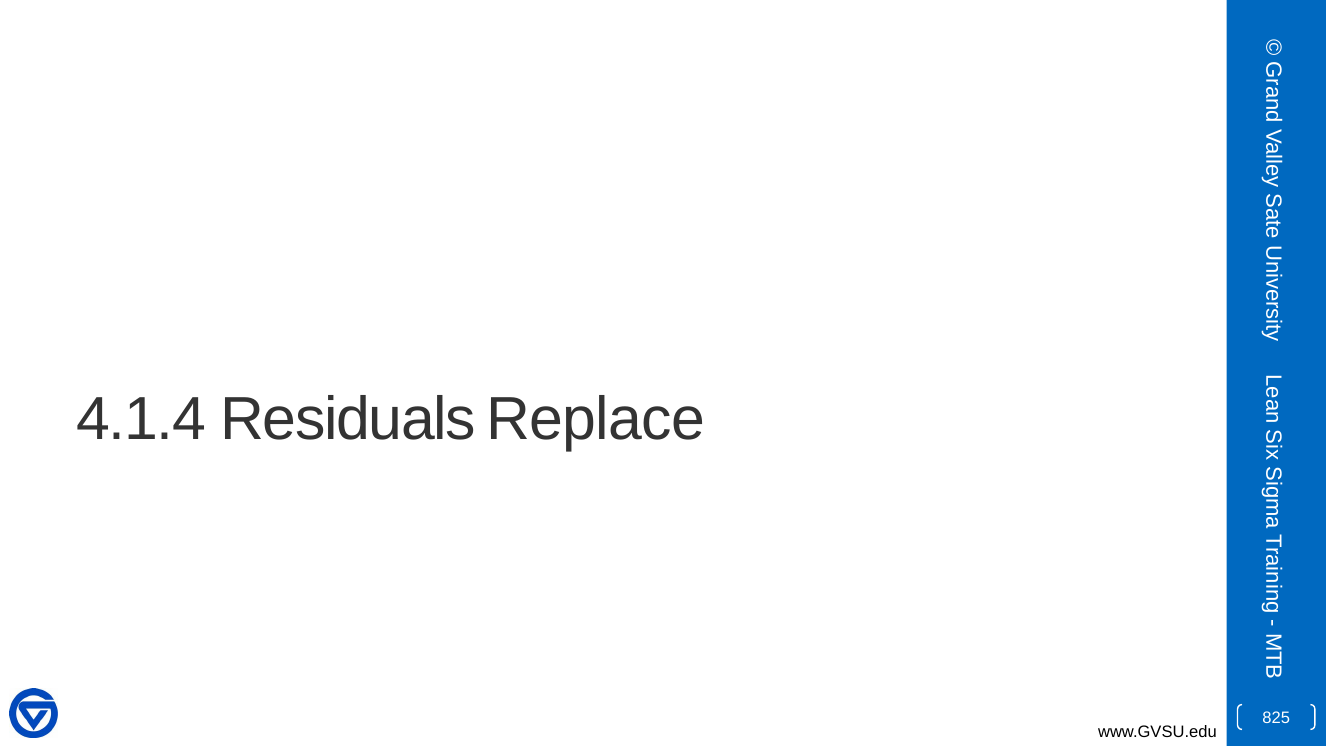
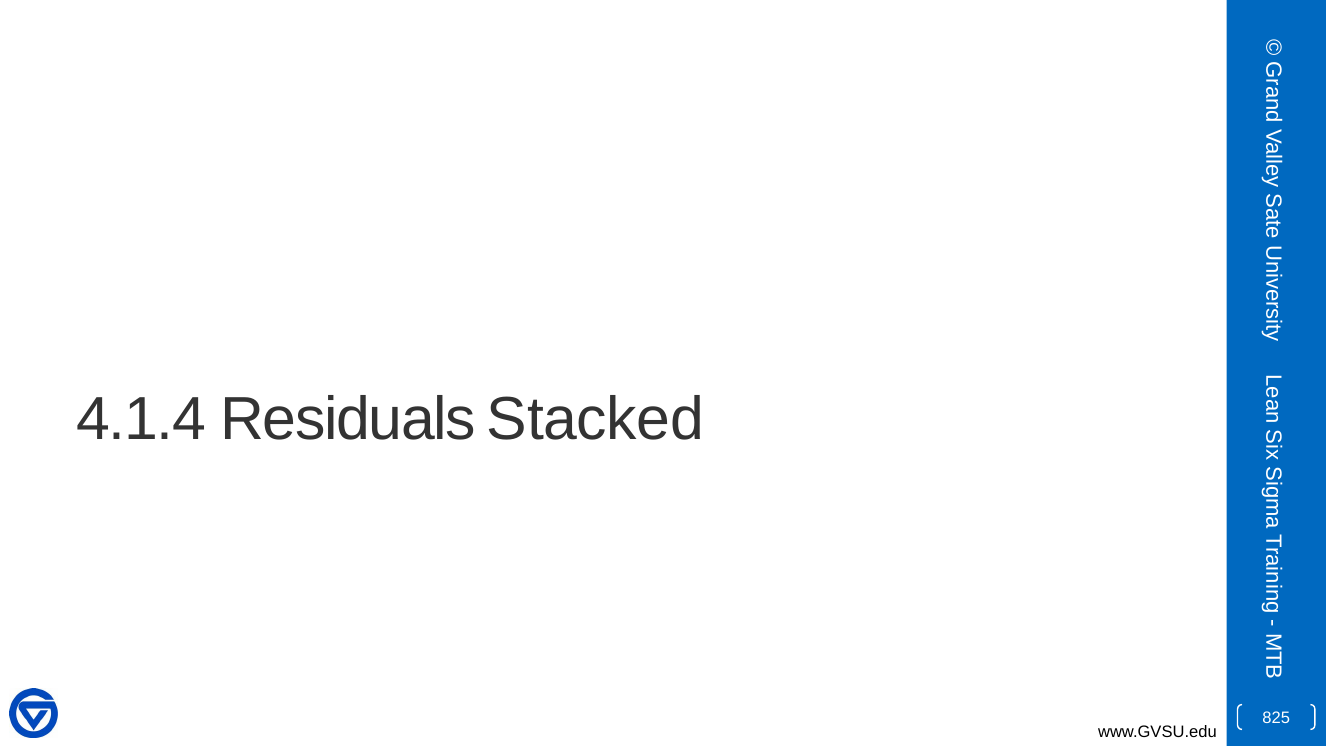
Replace: Replace -> Stacked (596, 419)
